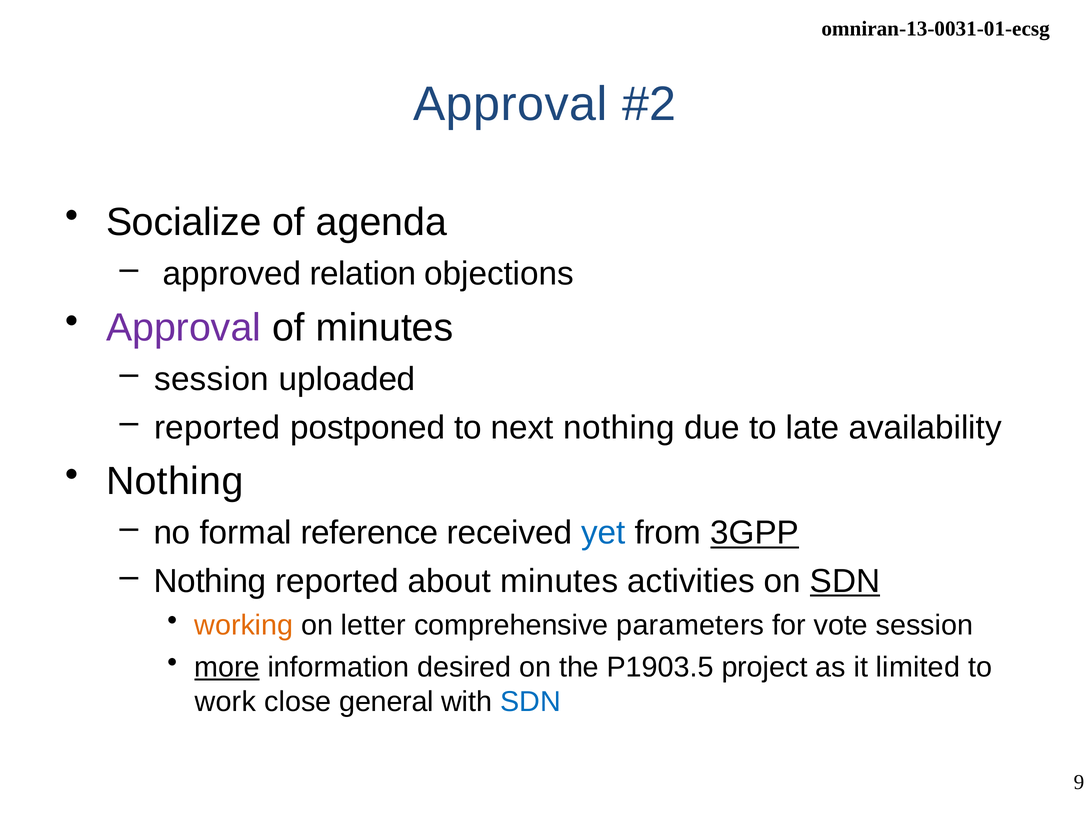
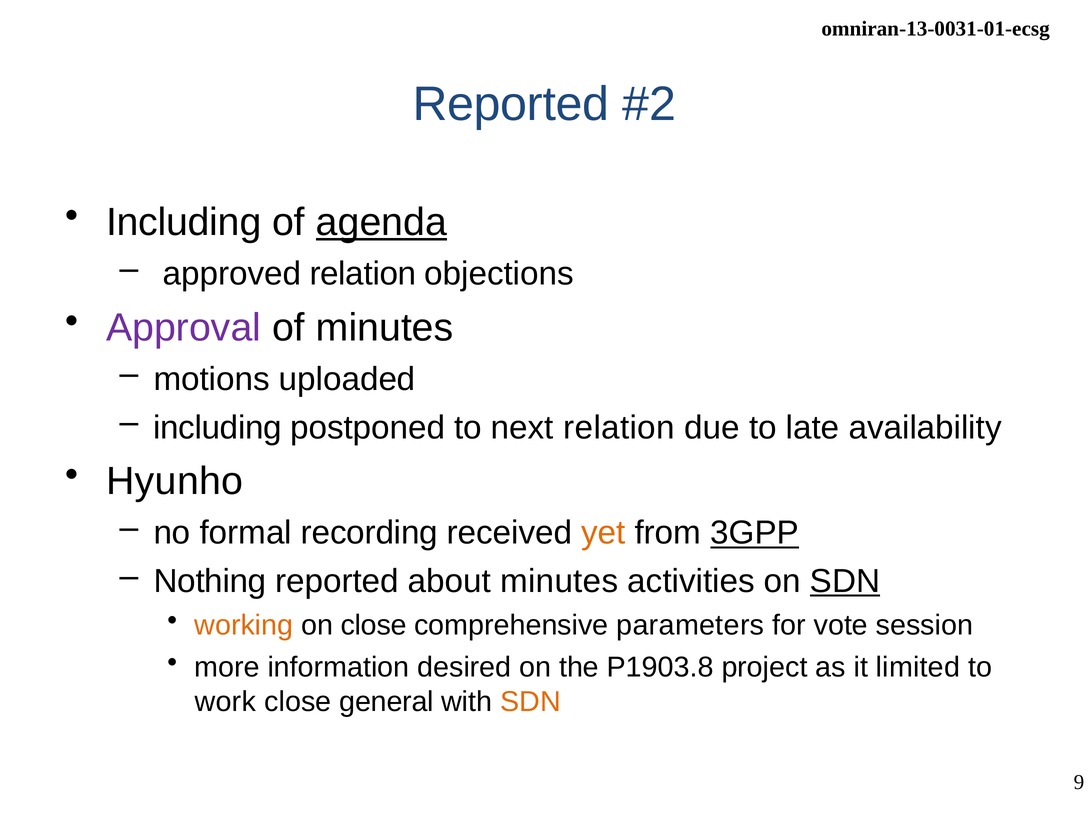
Approval: Approval -> Reported (511, 104)
Socialize: Socialize -> Including (184, 222)
agenda underline: none -> present (381, 222)
session: session -> motions (212, 379)
reported: reported -> including (217, 428)
next nothing: nothing -> relation (619, 428)
Nothing: Nothing -> Hyunho (175, 481)
reference: reference -> recording (369, 533)
yet colour: blue -> orange (603, 533)
on letter: letter -> close (374, 625)
more underline: present -> none (227, 667)
P1903.5: P1903.5 -> P1903.8 (660, 667)
SDN colour: blue -> orange (530, 701)
